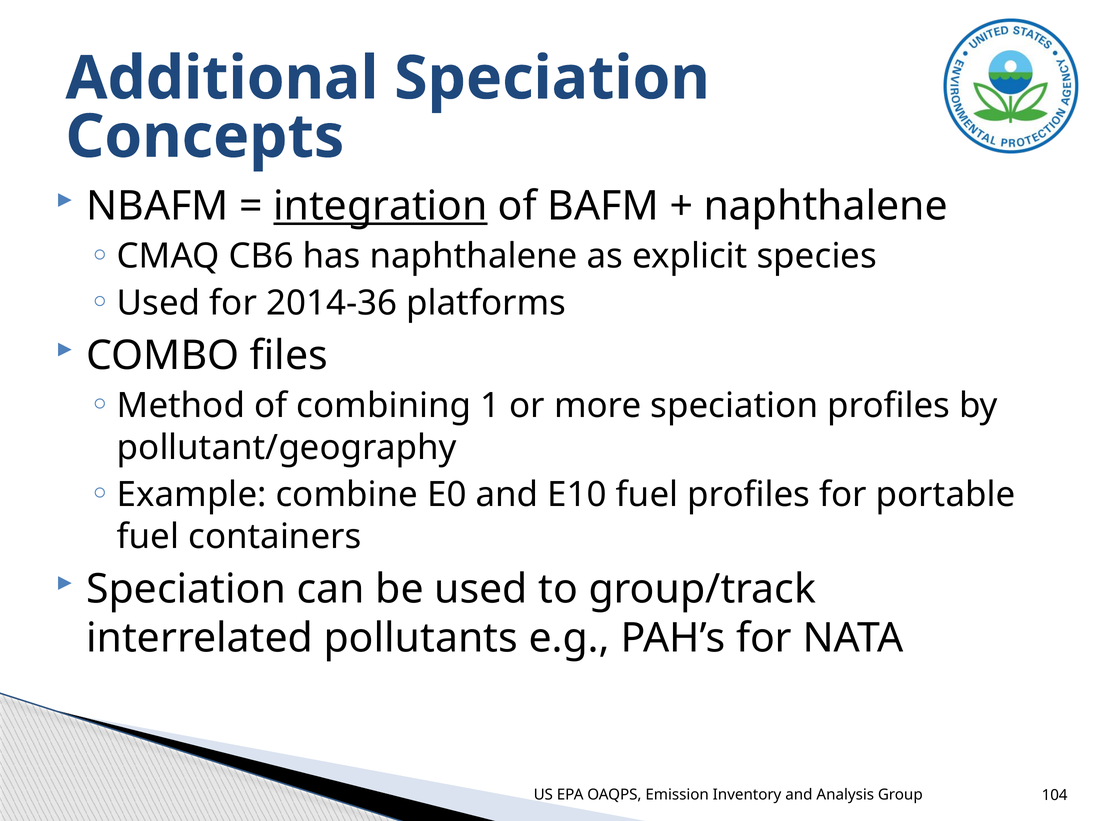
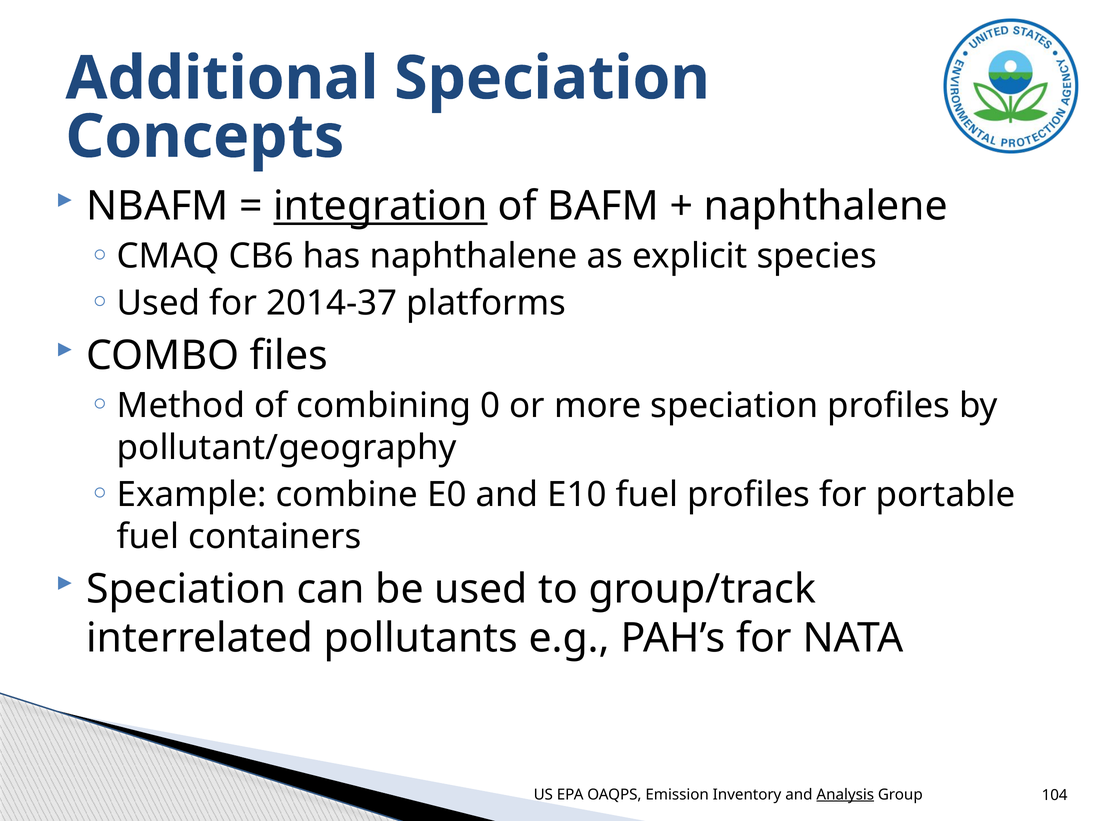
2014-36: 2014-36 -> 2014-37 (332, 303)
1: 1 -> 0 (490, 406)
Analysis underline: none -> present (845, 794)
